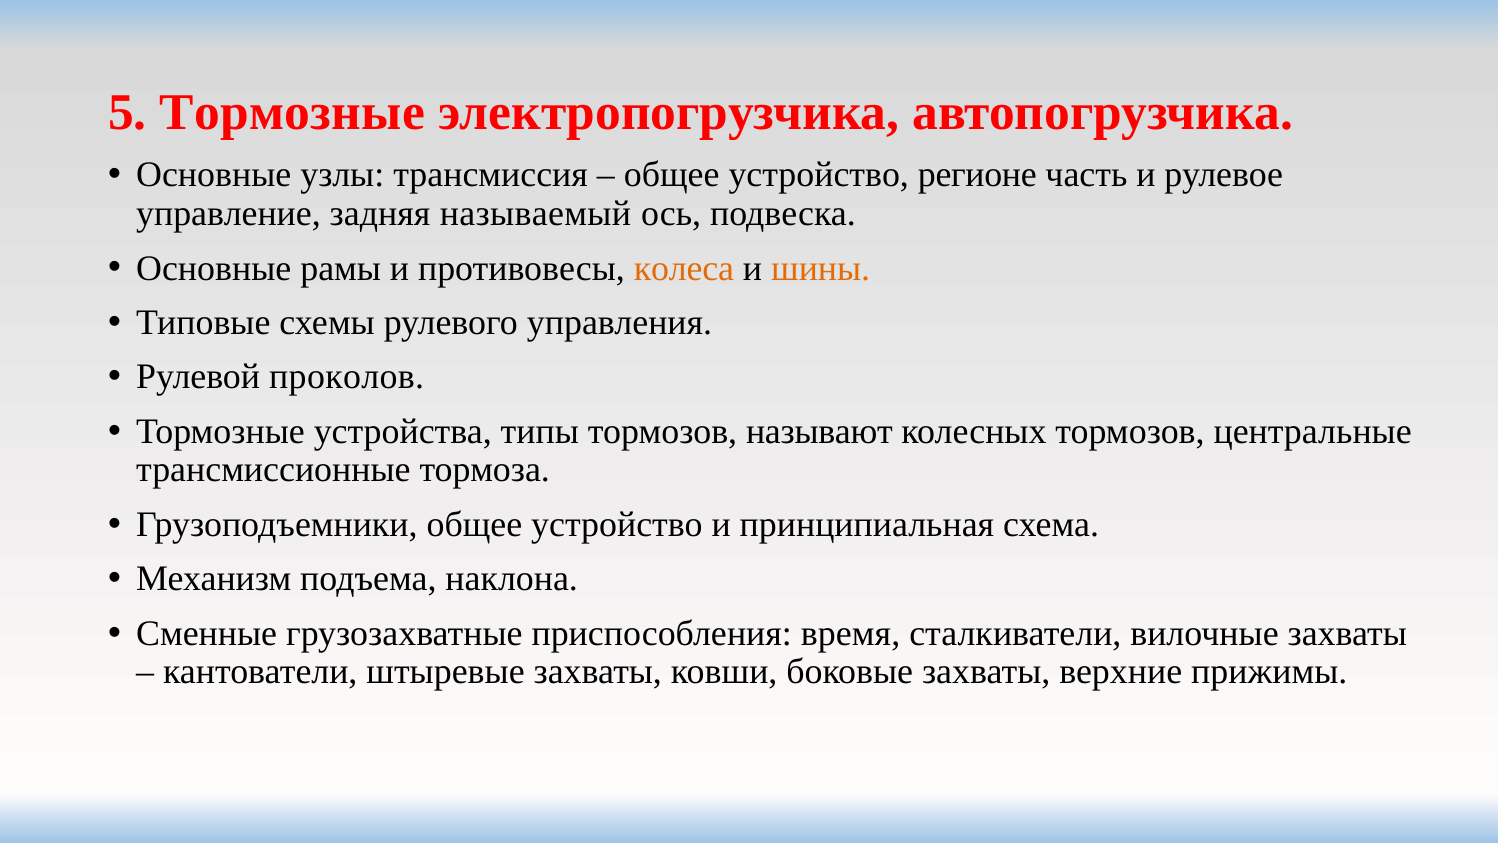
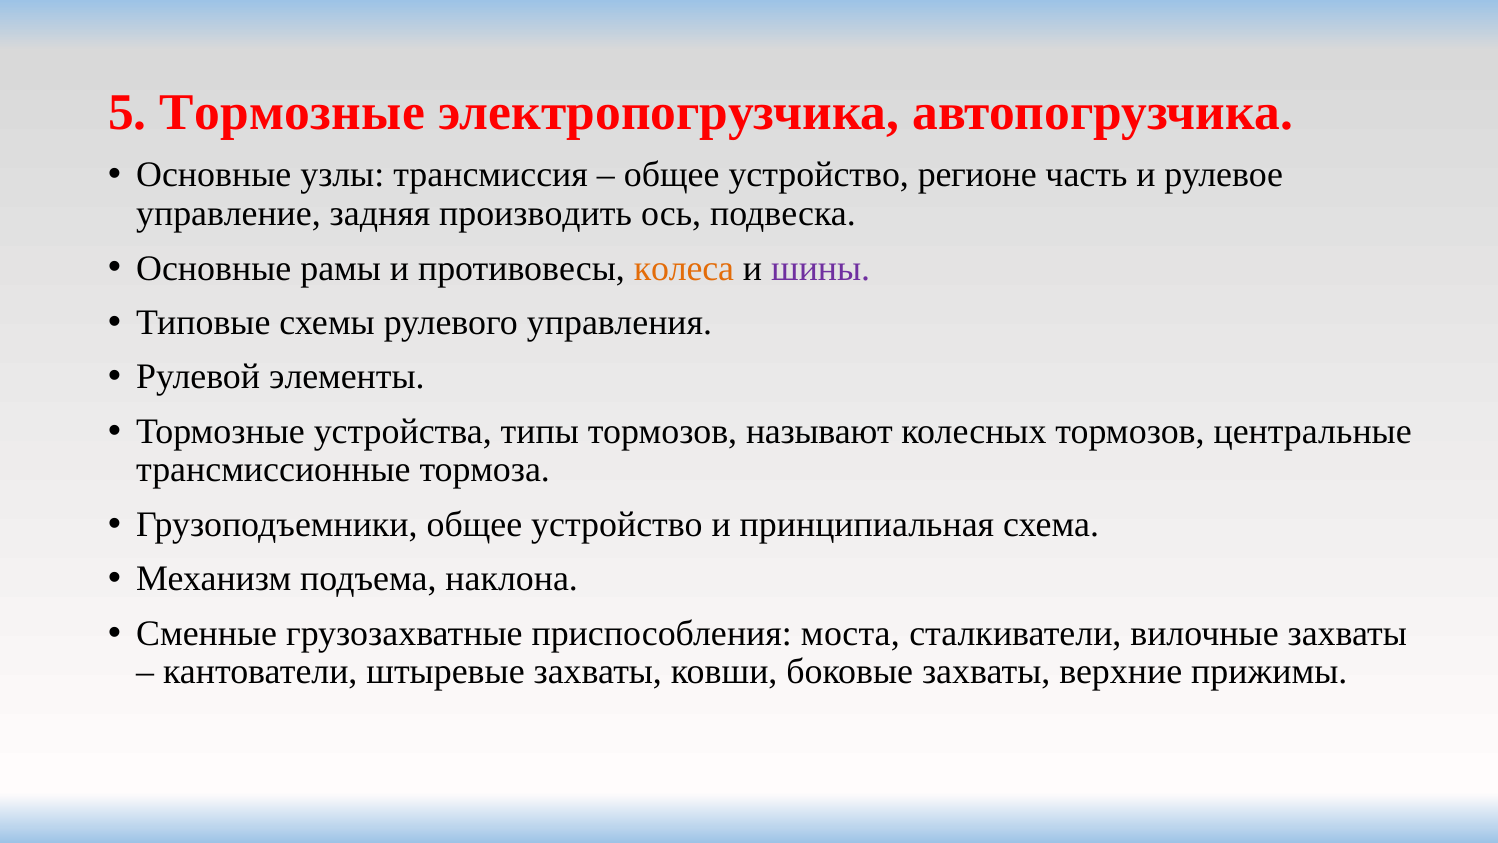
называемый: называемый -> производить (536, 214)
шины colour: orange -> purple (821, 268)
проколов: проколов -> элементы (347, 377)
время: время -> моста (850, 633)
